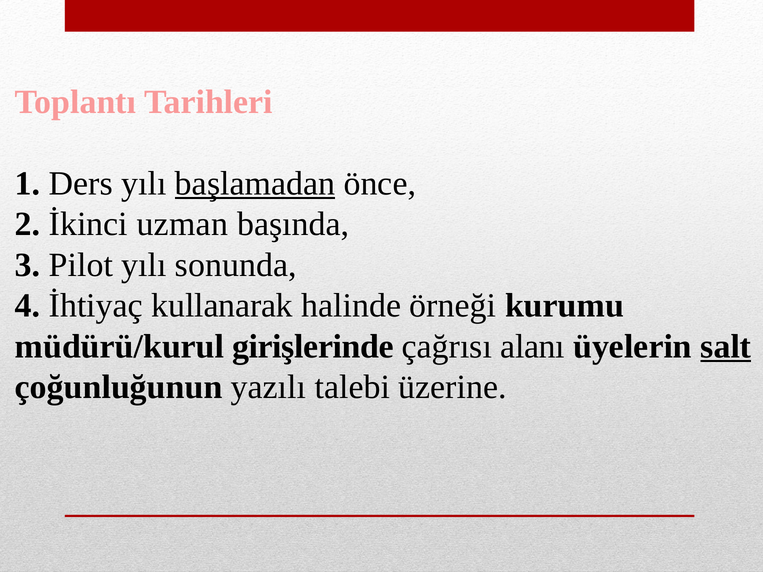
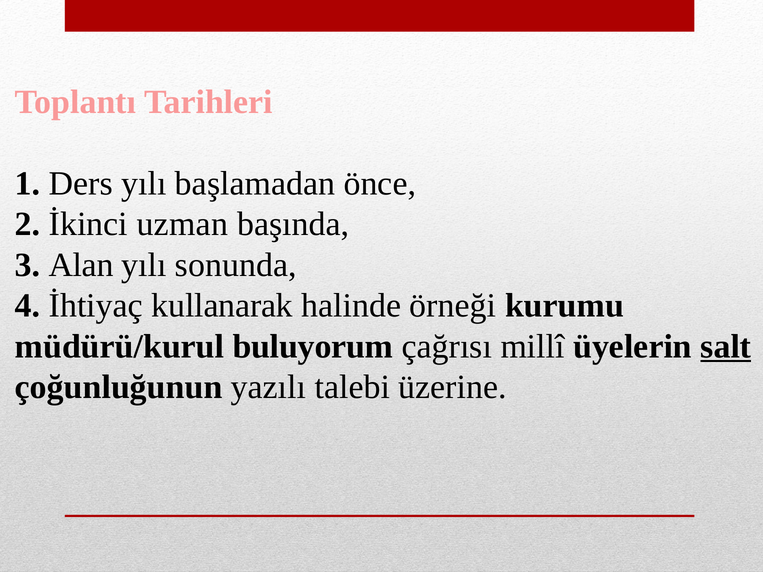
başlamadan underline: present -> none (255, 184)
Pilot: Pilot -> Alan (81, 265)
girişlerinde: girişlerinde -> buluyorum (313, 346)
alanı: alanı -> millî (532, 346)
